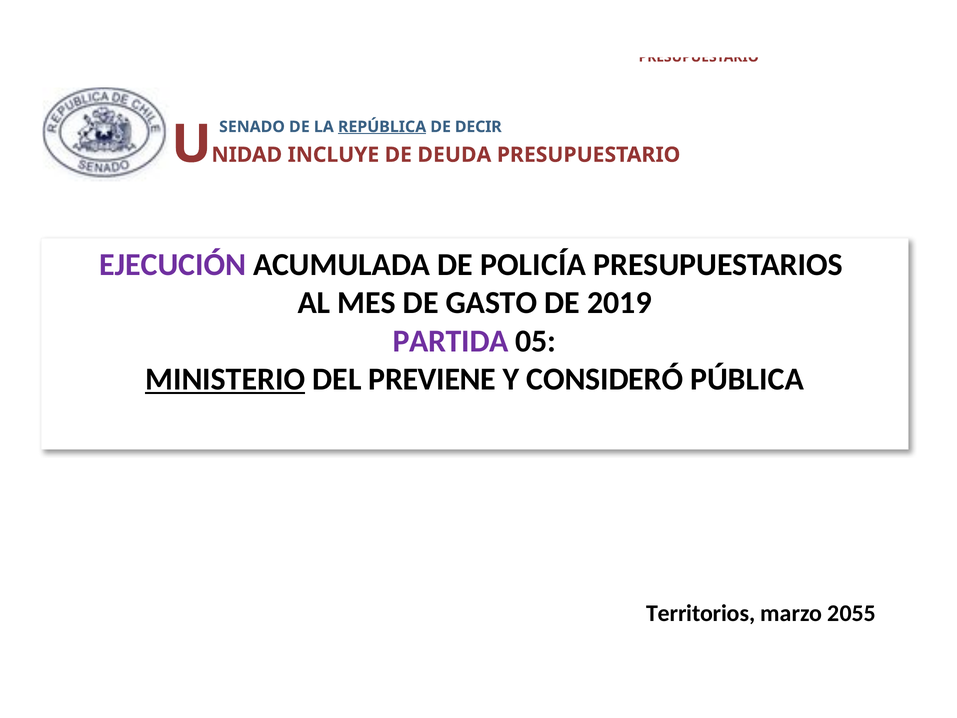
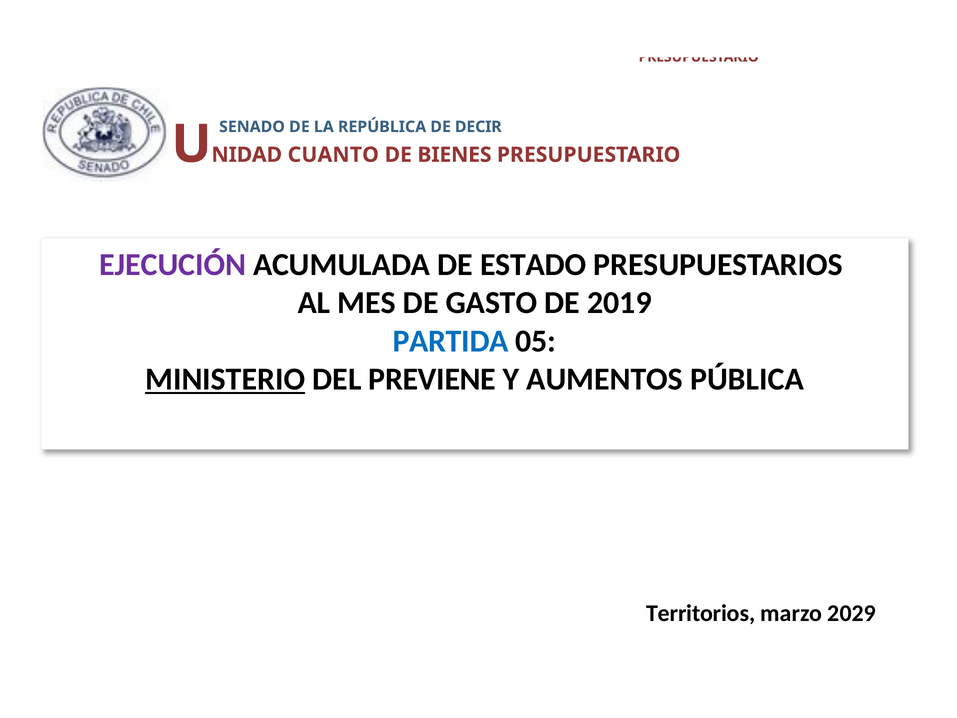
REPÚBLICA underline: present -> none (382, 127)
INCLUYE: INCLUYE -> CUANTO (333, 155)
DEUDA: DEUDA -> BIENES (454, 155)
POLICÍA: POLICÍA -> ESTADO (533, 264)
PARTIDA colour: purple -> blue (451, 341)
CONSIDERÓ: CONSIDERÓ -> AUMENTOS (605, 379)
2055: 2055 -> 2029 (852, 613)
